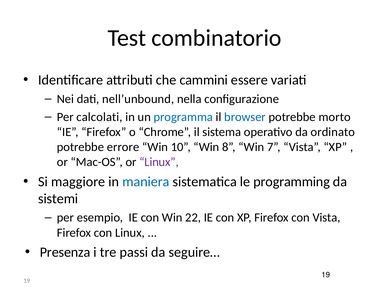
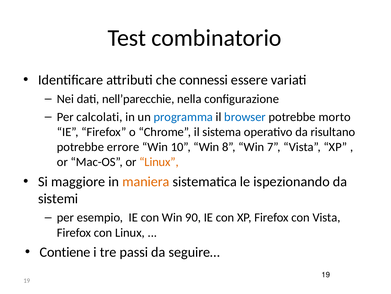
cammini: cammini -> connessi (204, 80)
nell’unbound: nell’unbound -> nell’parecchie (138, 99)
ordinato: ordinato -> risultano (333, 132)
Linux colour: purple -> orange (159, 162)
maniera colour: blue -> orange (146, 181)
programming: programming -> ispezionando (292, 181)
22: 22 -> 90 (193, 217)
Presenza: Presenza -> Contiene (65, 252)
